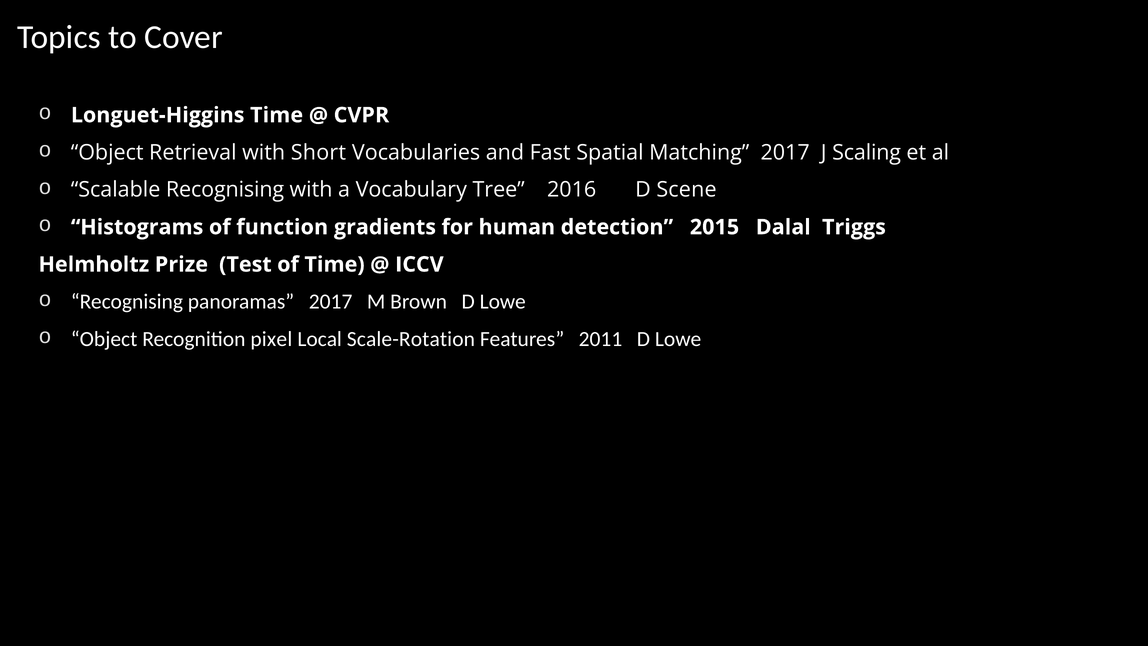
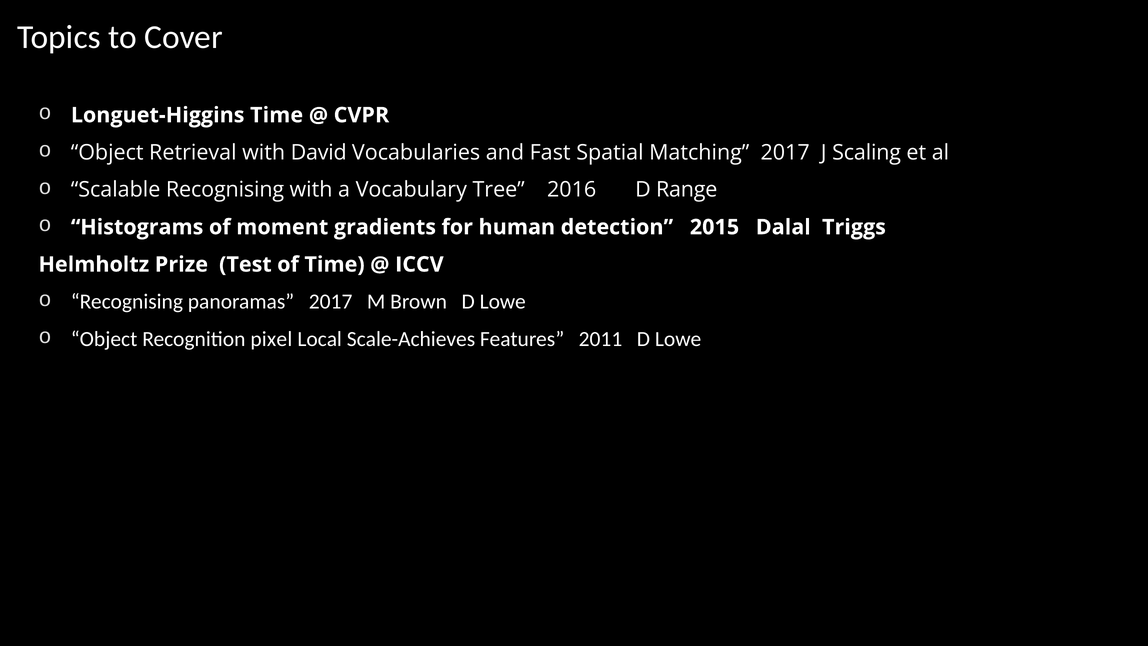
Short: Short -> David (319, 152)
Scene: Scene -> Range (687, 190)
function: function -> moment (282, 227)
Scale-Rotation: Scale-Rotation -> Scale-Achieves (411, 339)
